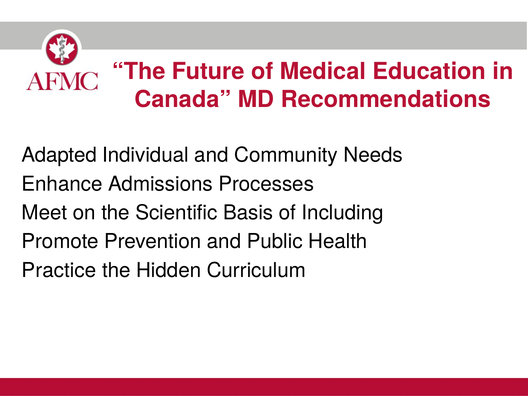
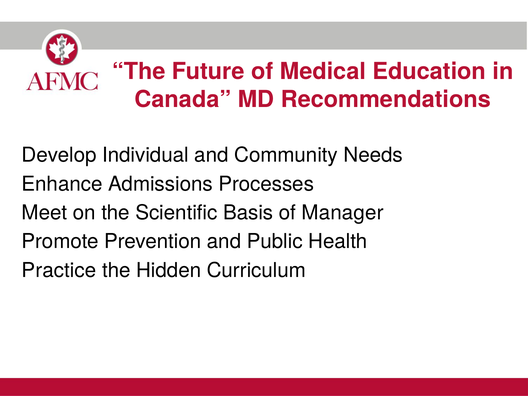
Adapted: Adapted -> Develop (59, 155)
Including: Including -> Manager (343, 213)
